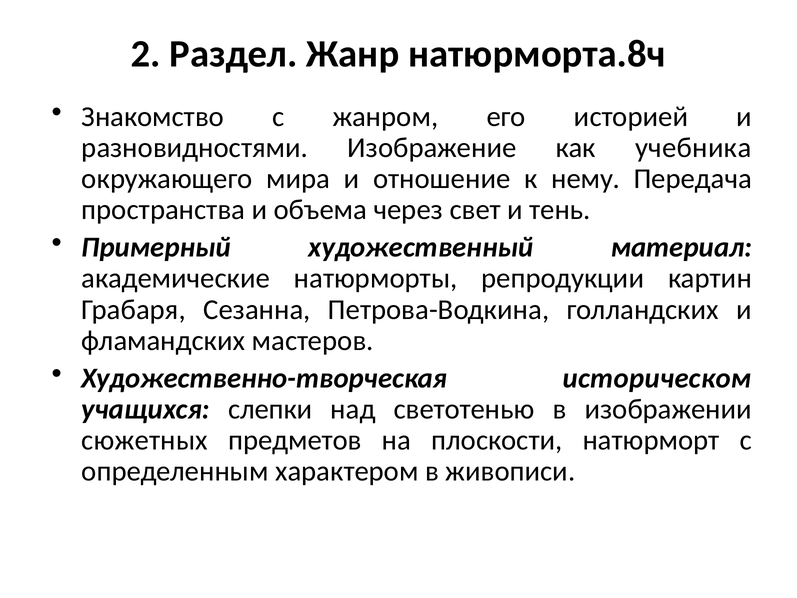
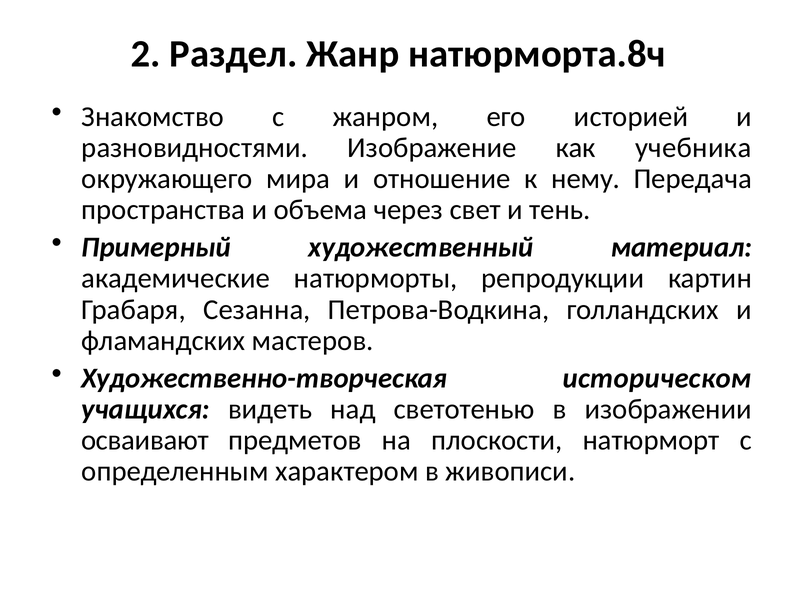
слепки: слепки -> видеть (270, 409)
сюжетных: сюжетных -> осваивают (145, 440)
